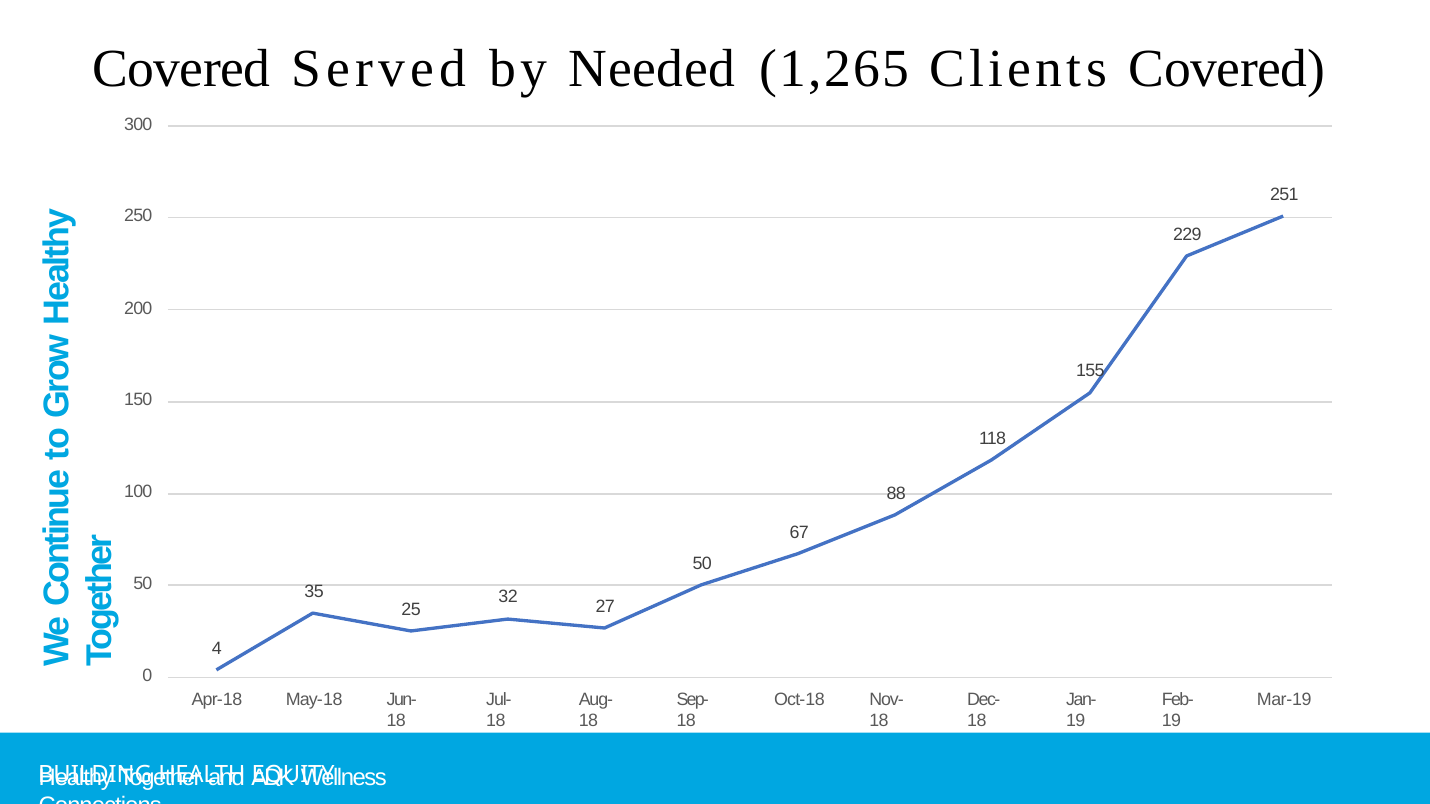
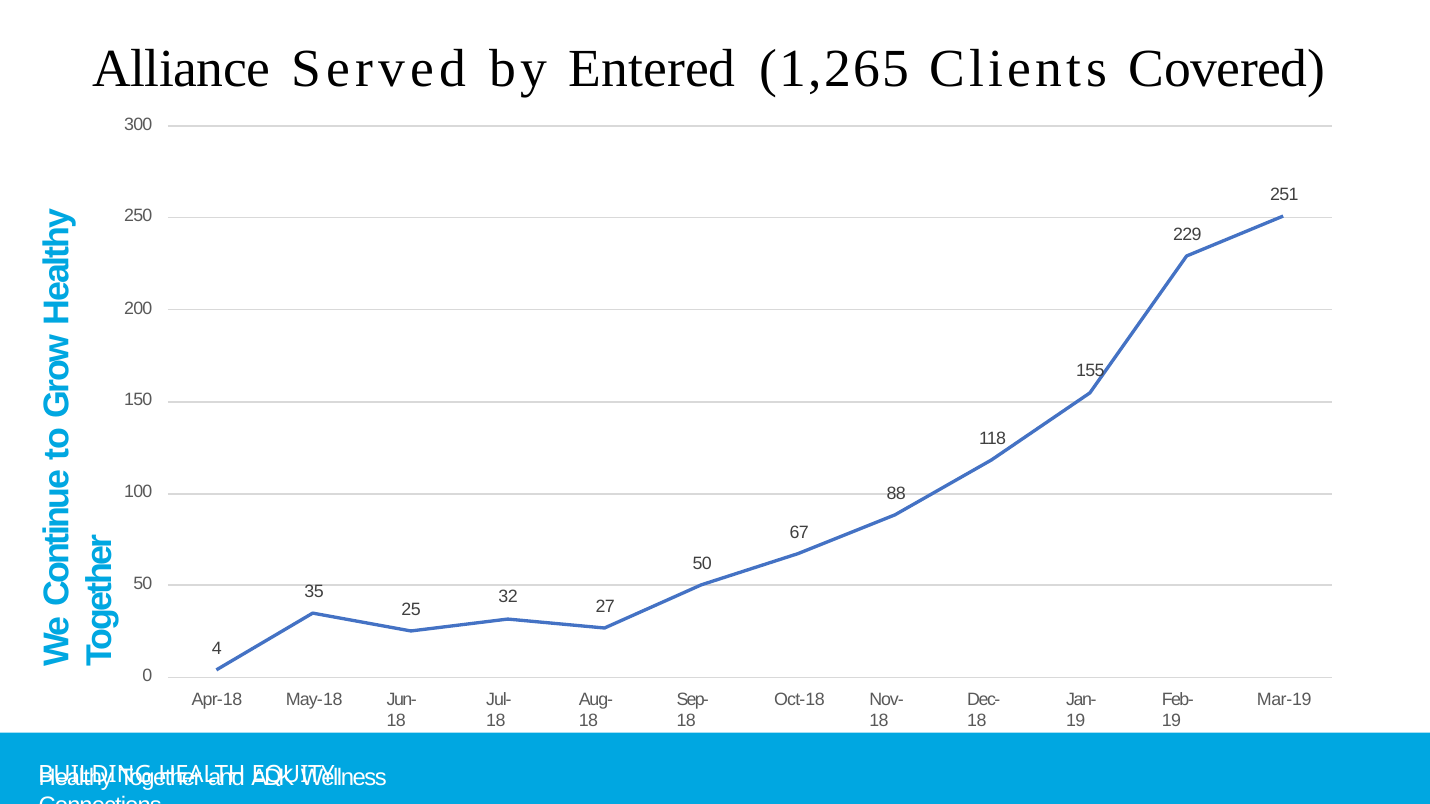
Covered: Covered -> Alliance (181, 69)
Needed: Needed -> Entered (652, 69)
